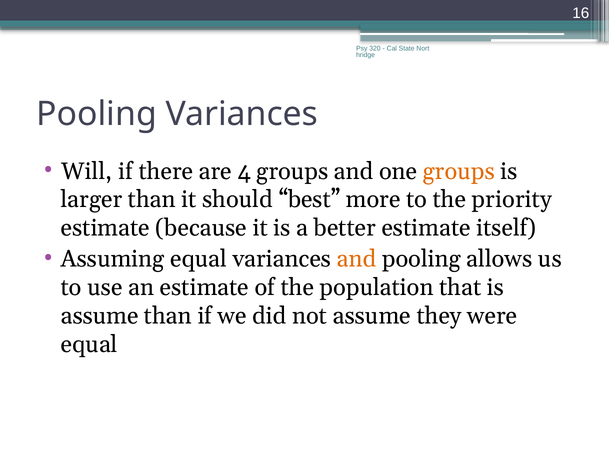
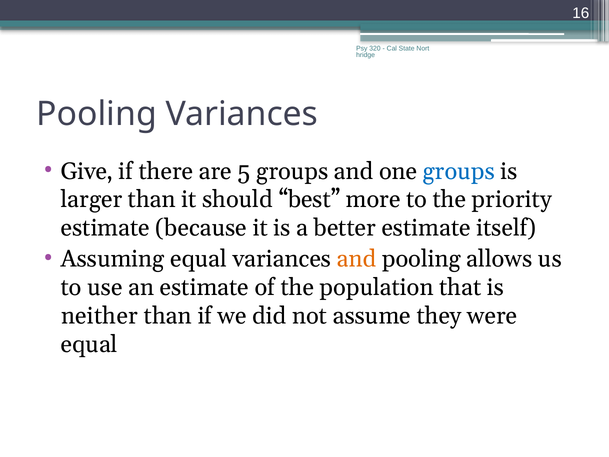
Will: Will -> Give (87, 171)
4: 4 -> 5 (244, 171)
groups colour: orange -> blue (459, 171)
assume: assume -> neither (99, 316)
